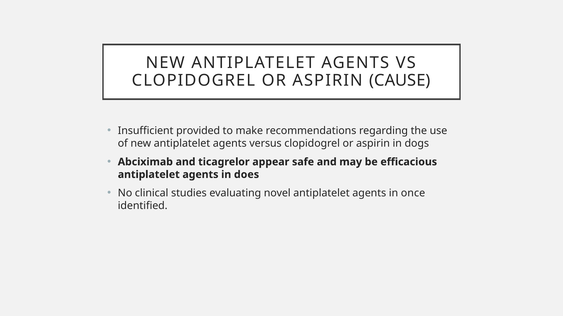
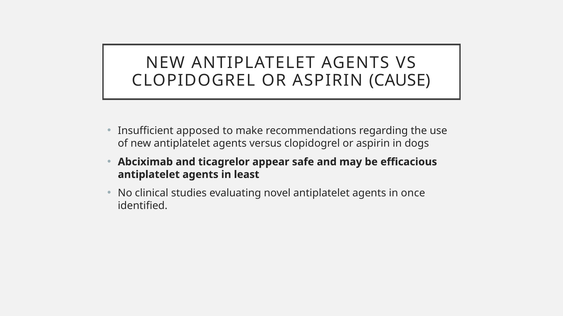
provided: provided -> apposed (198, 131)
does: does -> least (247, 175)
